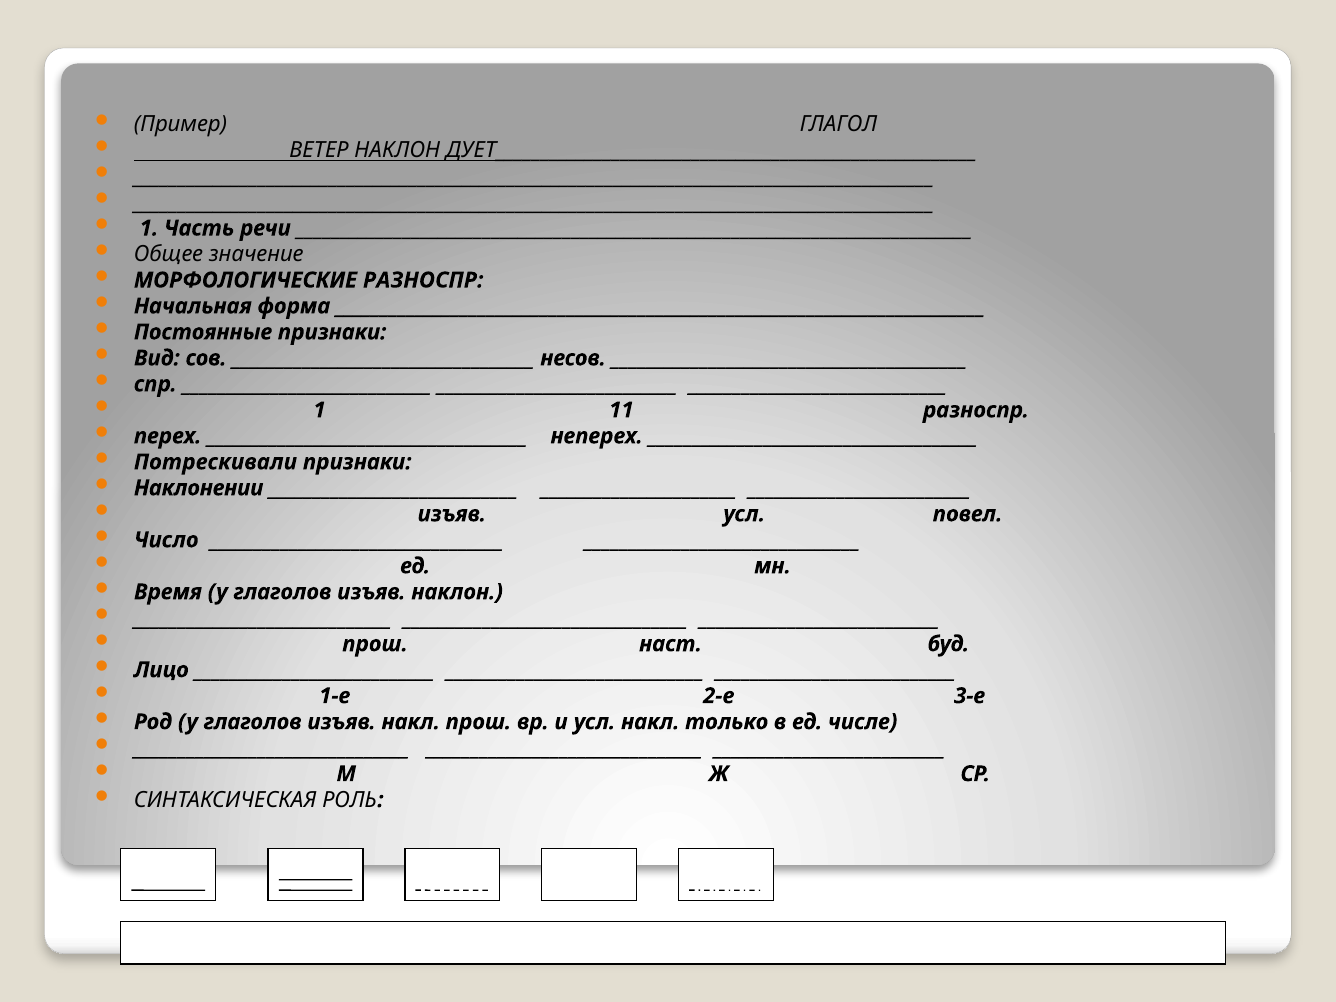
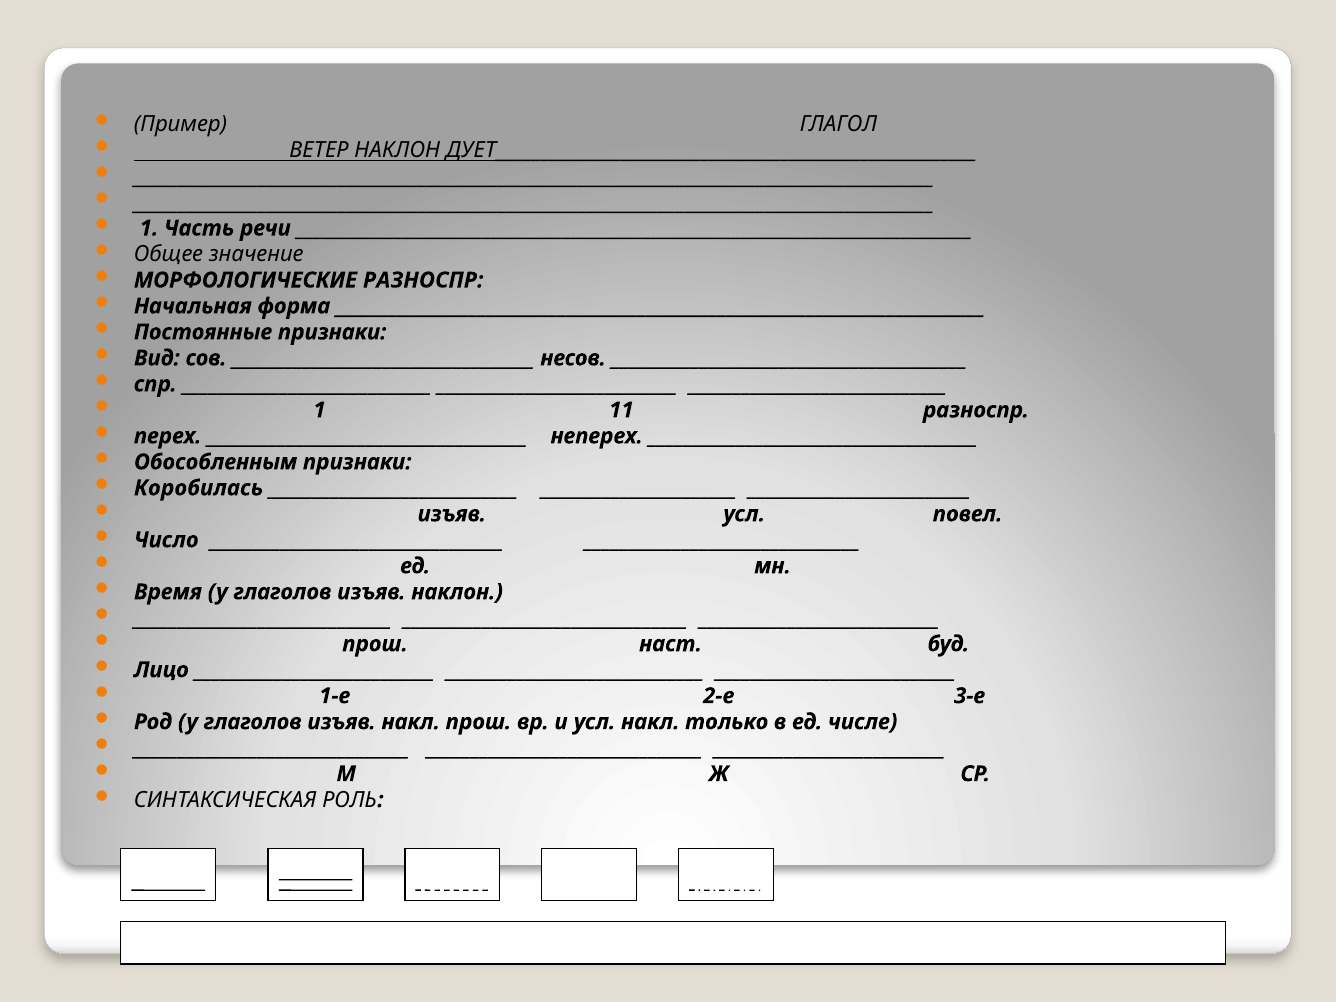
Потрескивали: Потрескивали -> Обособленным (216, 462)
Наклонении: Наклонении -> Коробилась (198, 488)
